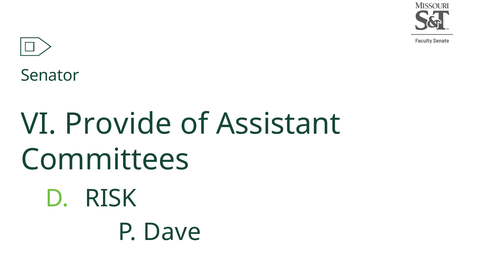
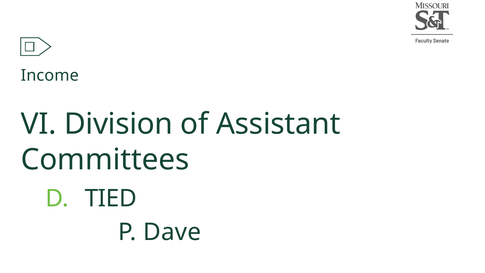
Senator: Senator -> Income (50, 75)
Provide: Provide -> Division (118, 124)
RISK: RISK -> TIED (111, 198)
